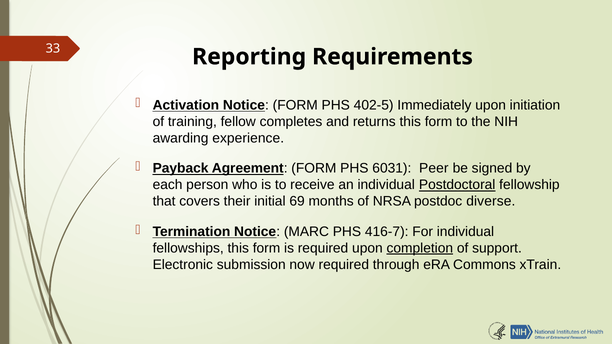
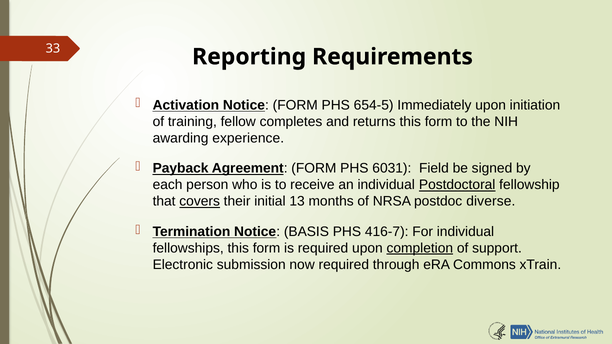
402-5: 402-5 -> 654-5 (374, 105)
Peer: Peer -> Field (434, 169)
covers underline: none -> present (200, 202)
69: 69 -> 13 (297, 202)
MARC: MARC -> BASIS (306, 232)
